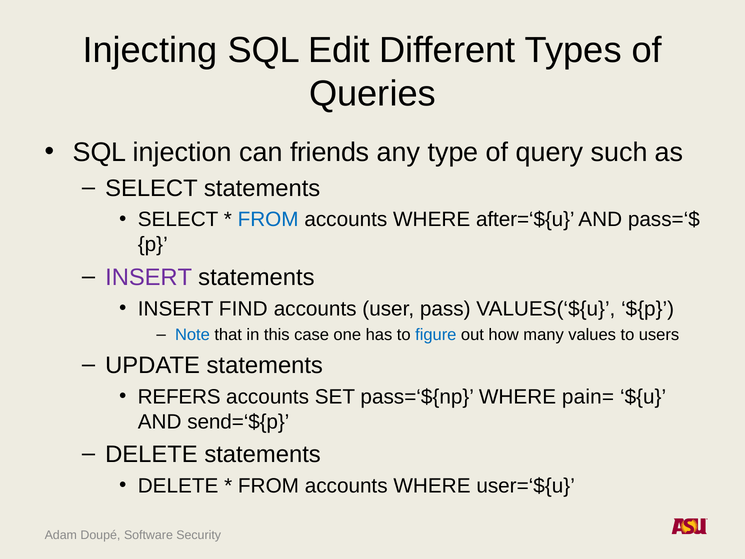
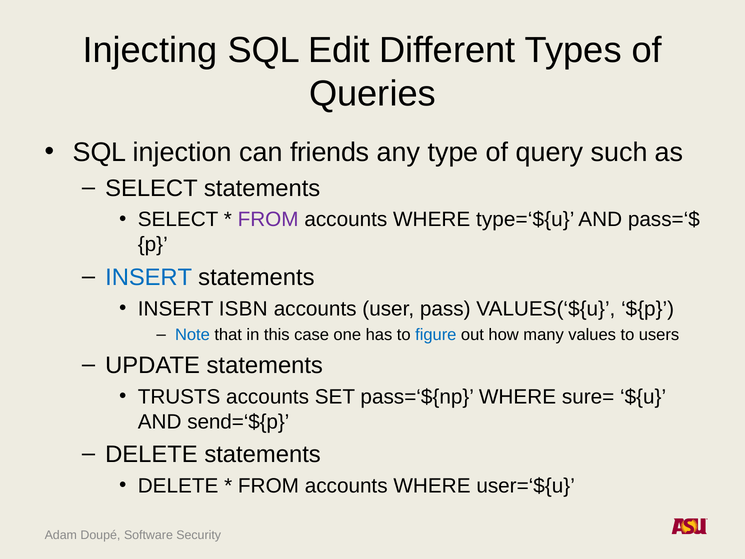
FROM colour: blue -> purple (268, 220)
after=‘${u: after=‘${u -> type=‘${u (525, 220)
INSERT colour: purple -> blue (149, 277)
FIND: FIND -> ISBN (243, 309)
REFERS: REFERS -> TRUSTS (179, 397)
pain=: pain= -> sure= (588, 397)
